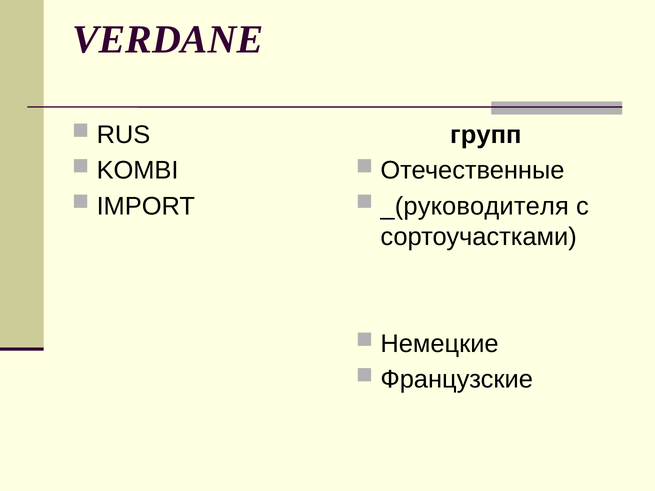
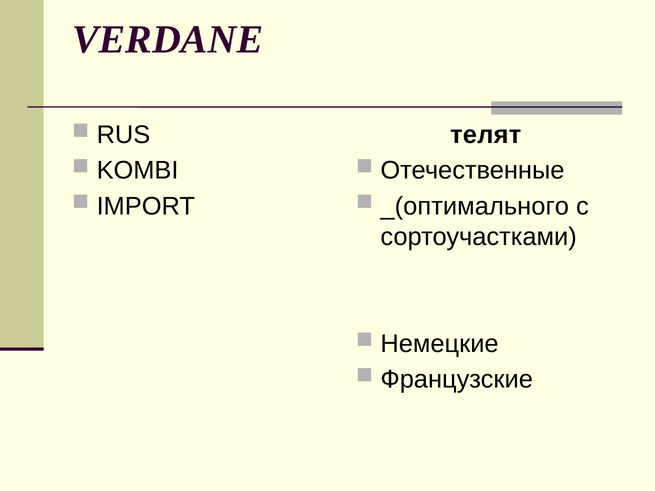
групп: групп -> телят (486, 135)
_(руководителя: _(руководителя -> _(оптимального (475, 206)
